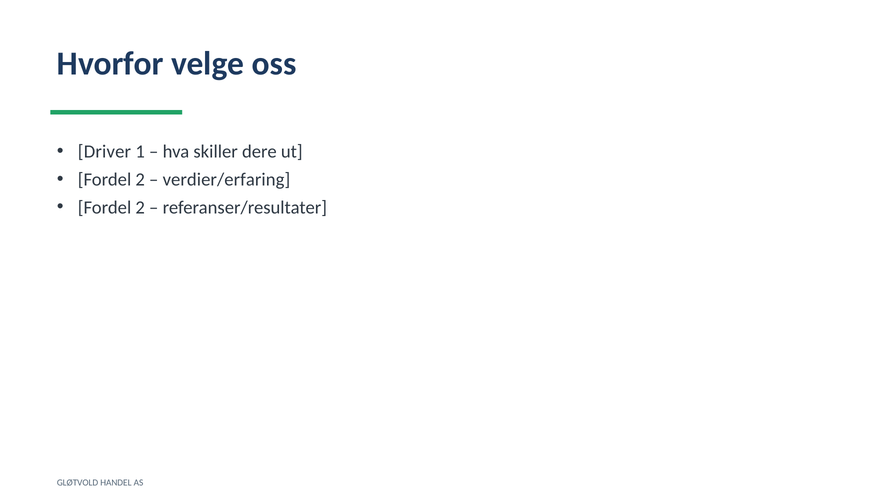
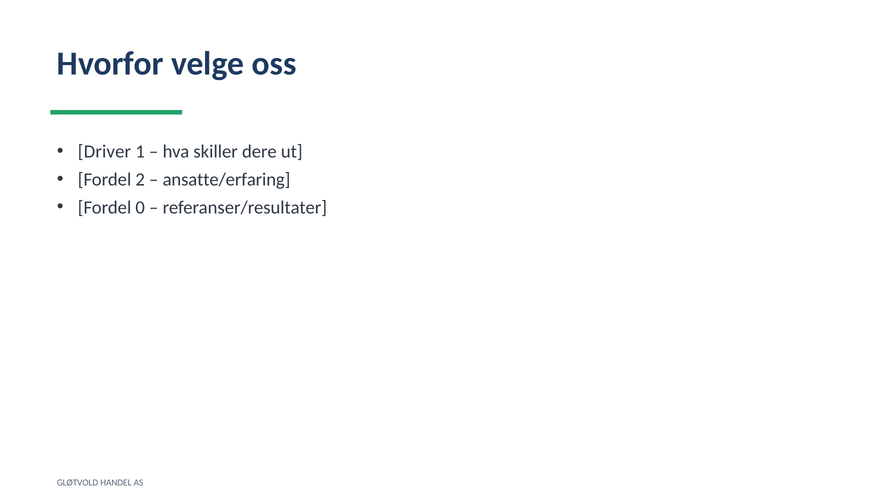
verdier/erfaring: verdier/erfaring -> ansatte/erfaring (226, 179)
2: 2 -> 0 (140, 207)
